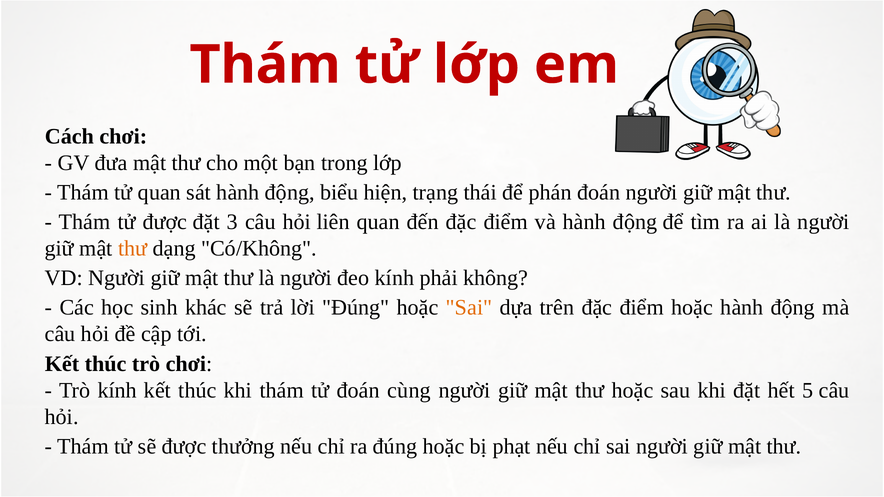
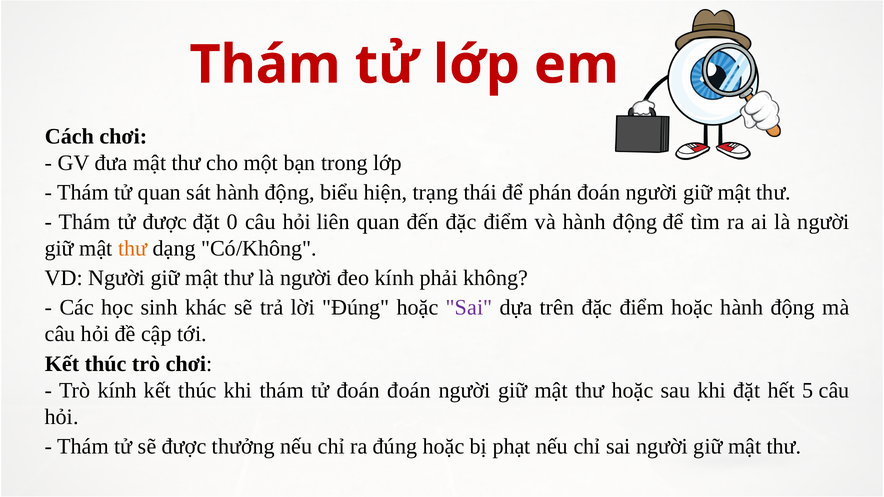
3: 3 -> 0 (232, 222)
Sai colour: orange -> purple (469, 308)
đoán cùng: cùng -> đoán (409, 390)
